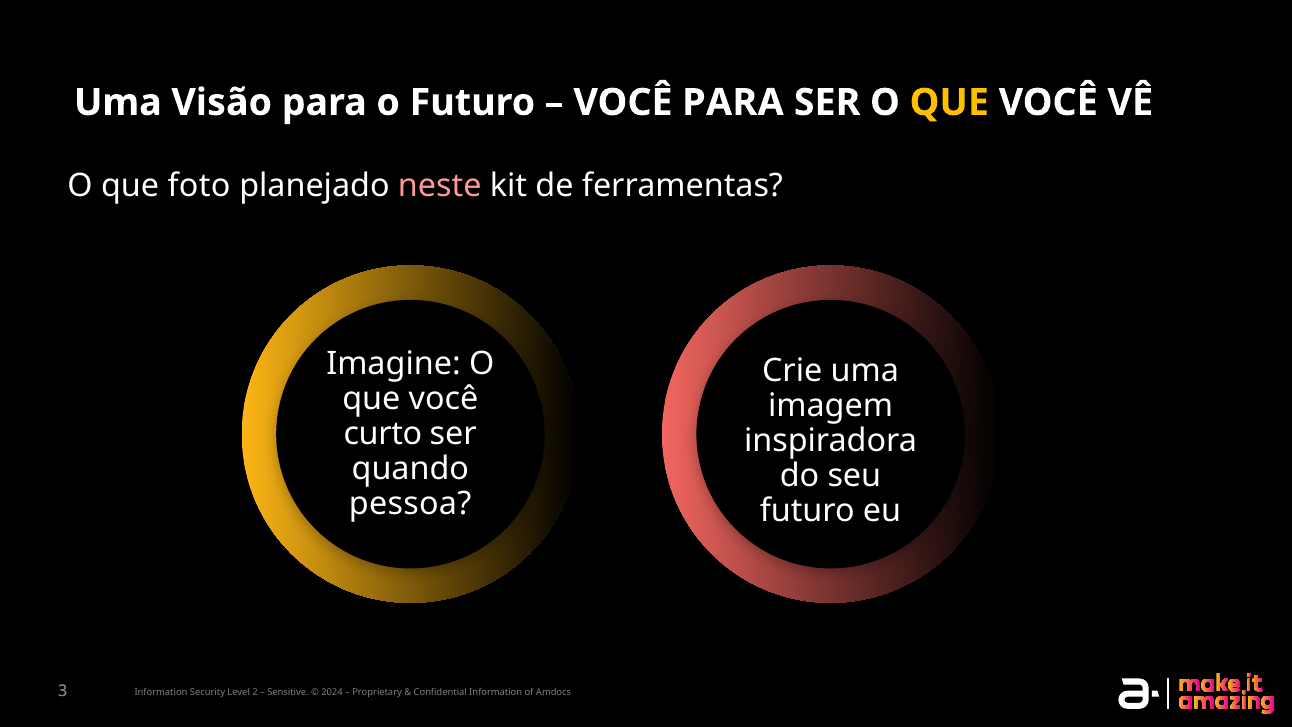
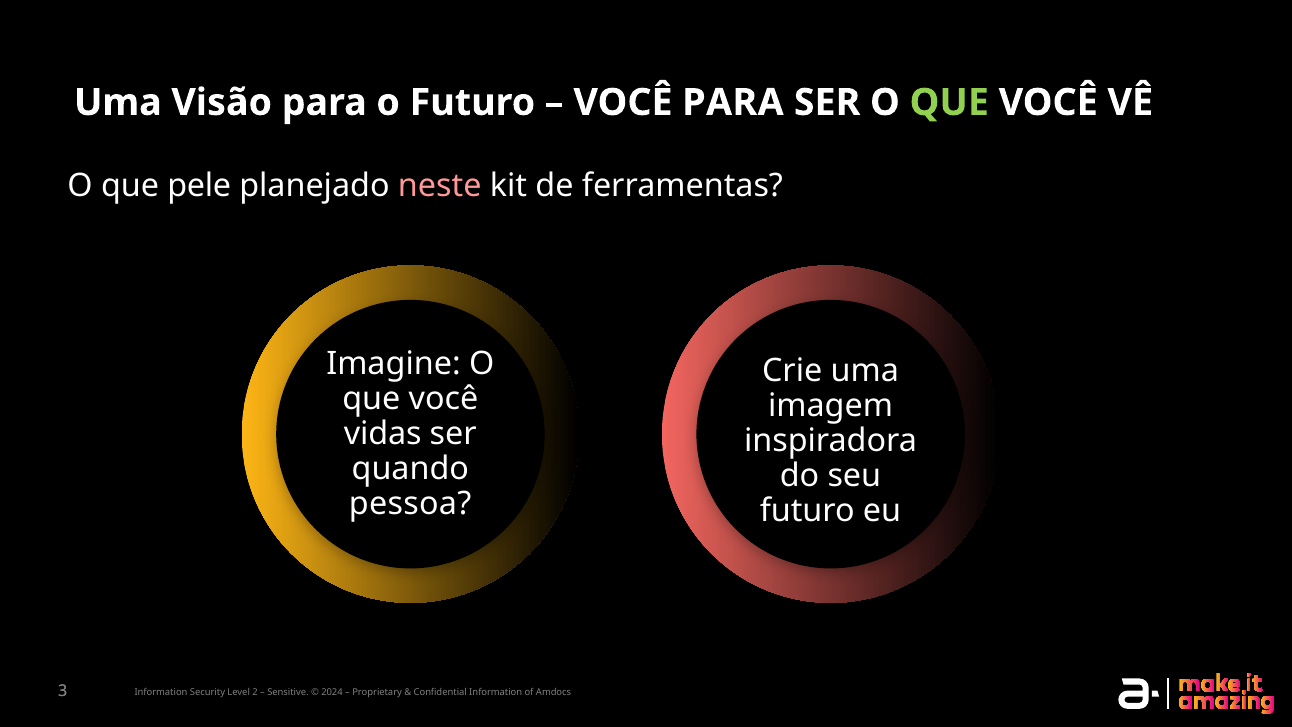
QUE colour: yellow -> light green (949, 103)
foto: foto -> pele (199, 186)
curto: curto -> vidas (383, 434)
